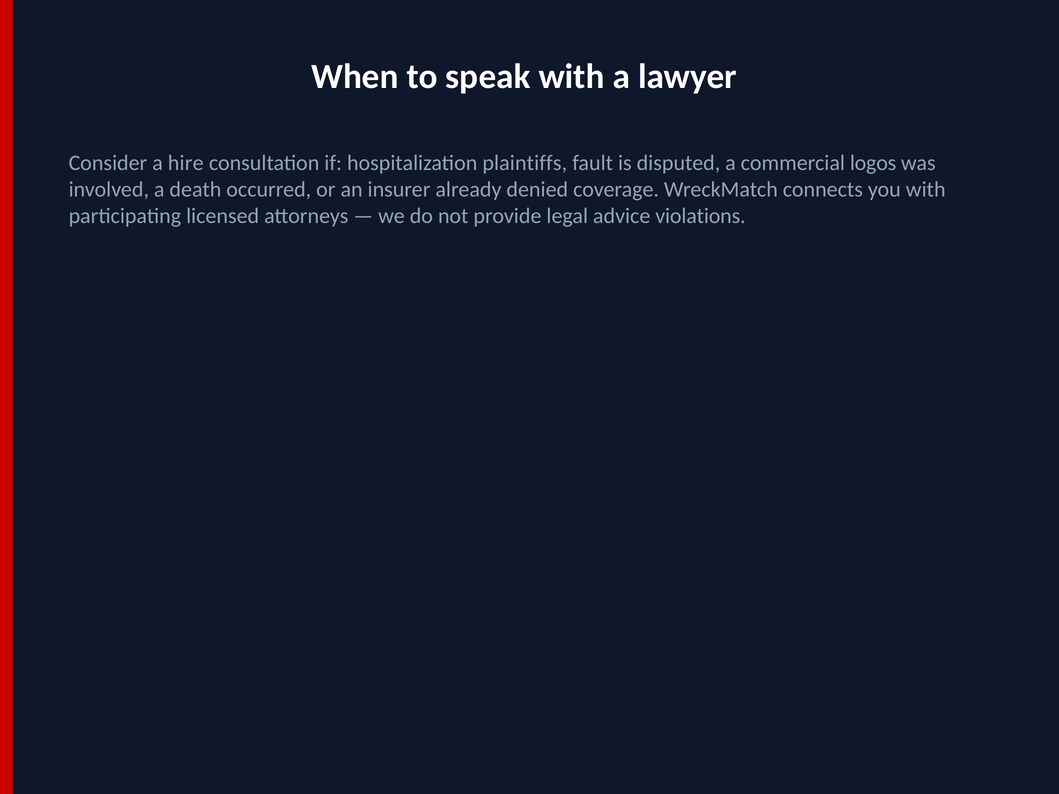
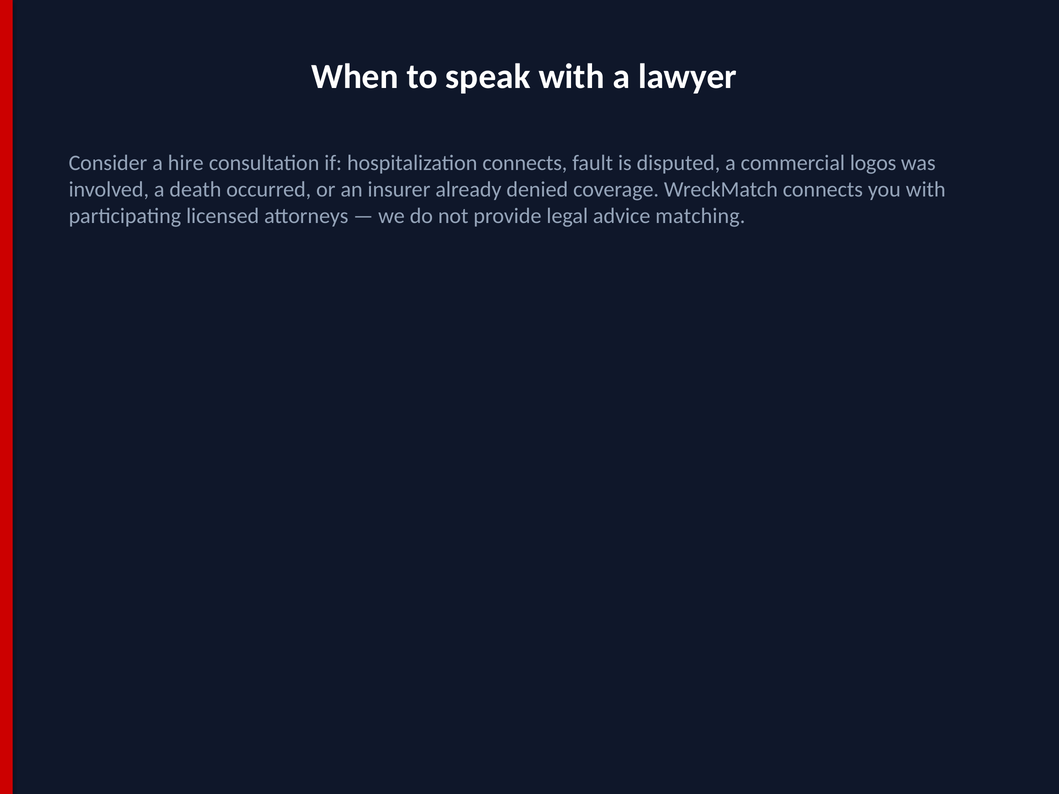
hospitalization plaintiffs: plaintiffs -> connects (525, 163)
violations: violations -> matching (700, 216)
